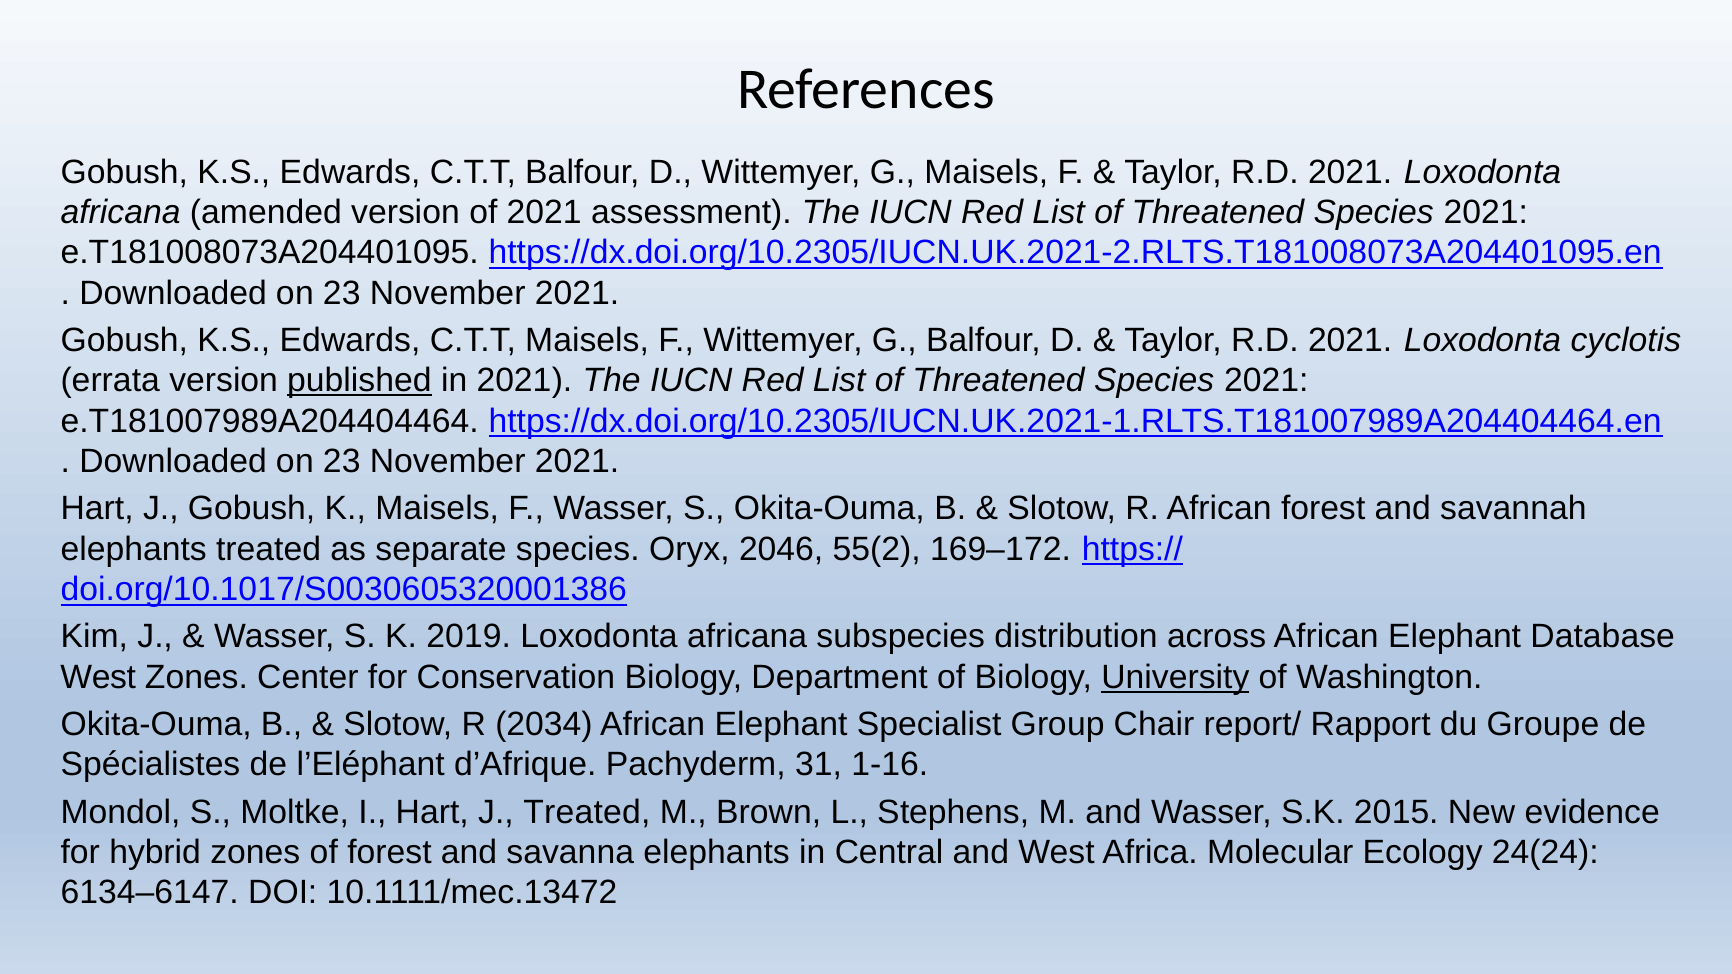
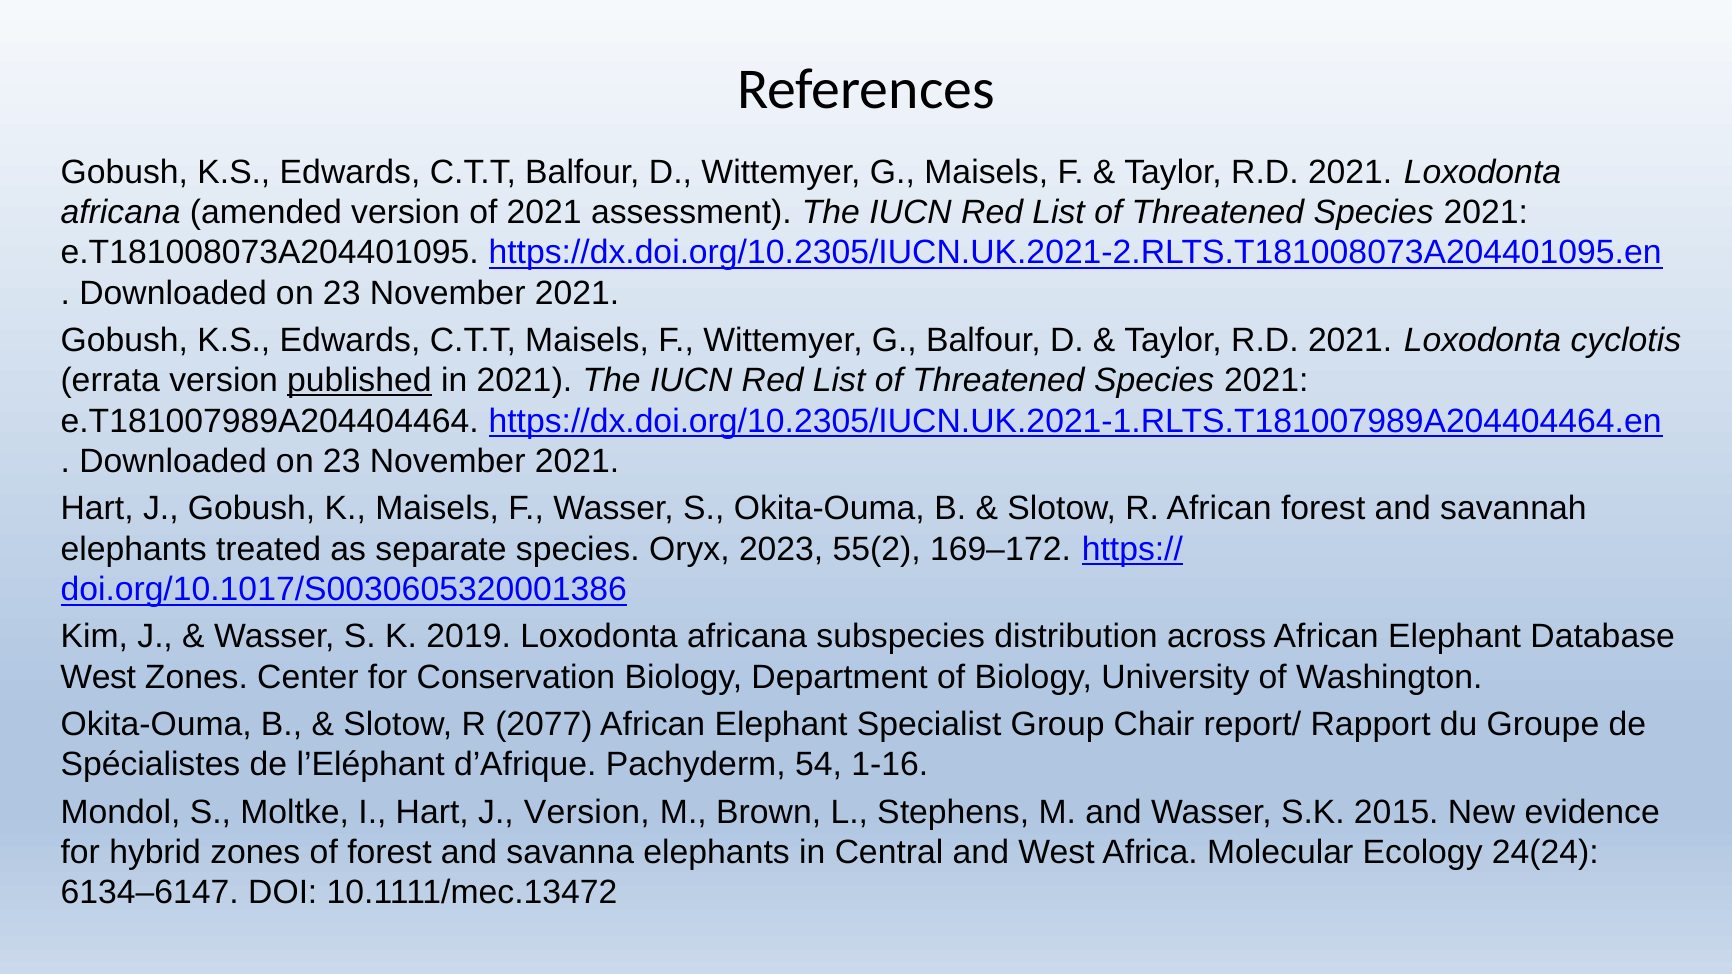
2046: 2046 -> 2023 (781, 549)
University underline: present -> none (1175, 677)
2034: 2034 -> 2077 (544, 725)
31: 31 -> 54 (819, 765)
J Treated: Treated -> Version (587, 812)
